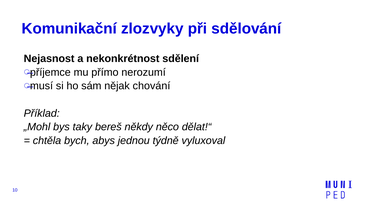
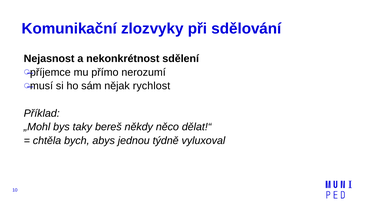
chování: chování -> rychlost (151, 86)
